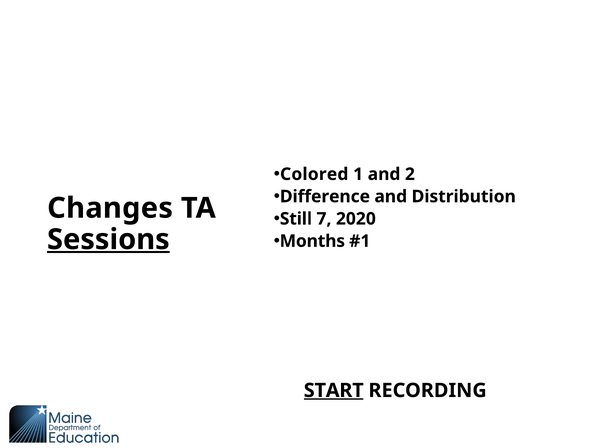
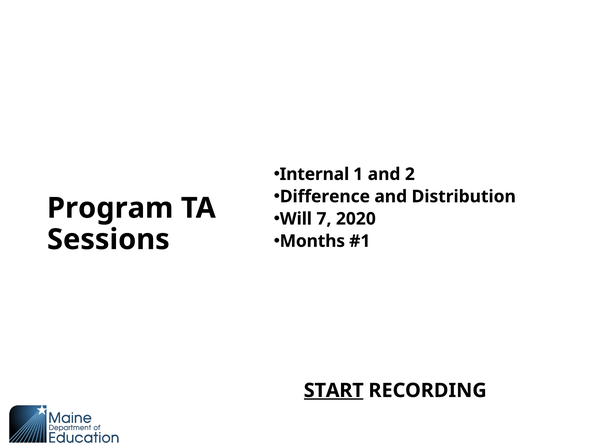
Colored: Colored -> Internal (314, 174)
Changes: Changes -> Program (110, 208)
Still: Still -> Will (296, 219)
Sessions underline: present -> none (108, 239)
